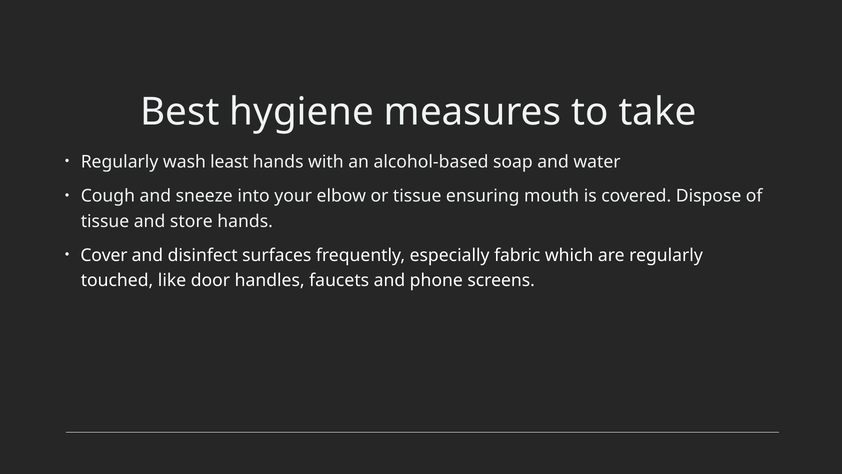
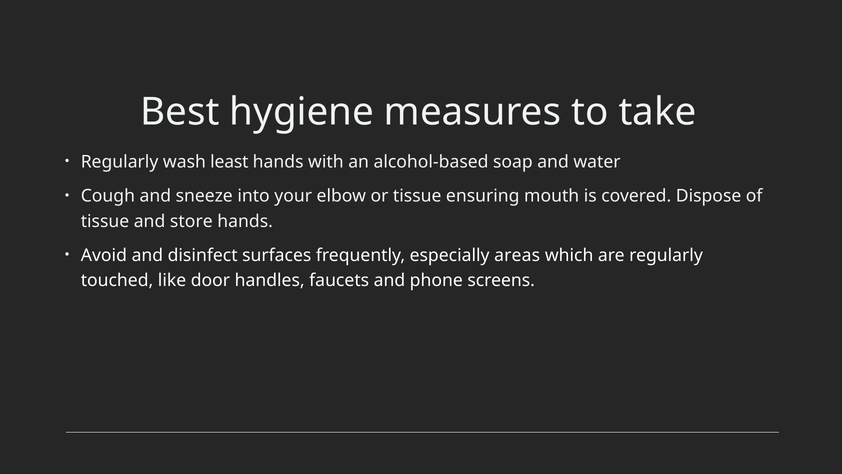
Cover: Cover -> Avoid (104, 255)
fabric: fabric -> areas (517, 255)
